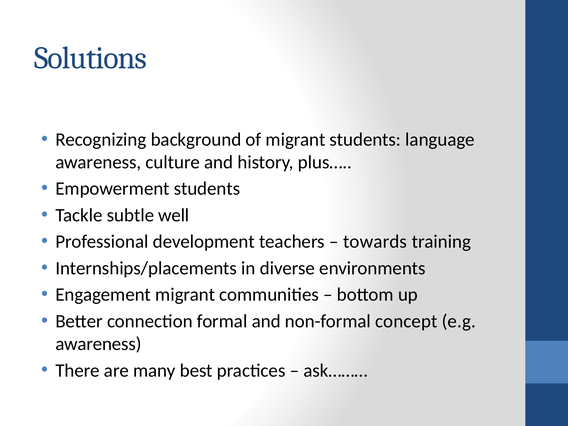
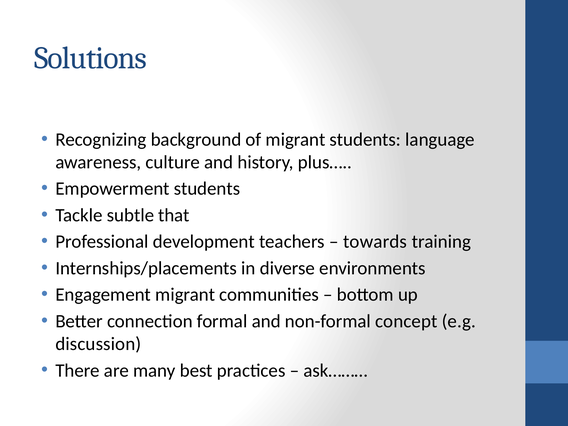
well: well -> that (174, 215)
awareness: awareness -> discussion (98, 344)
